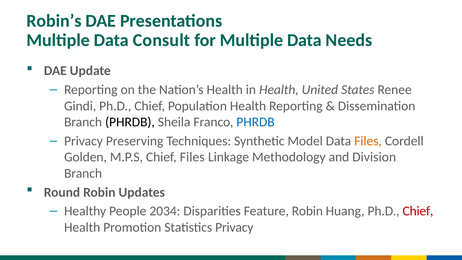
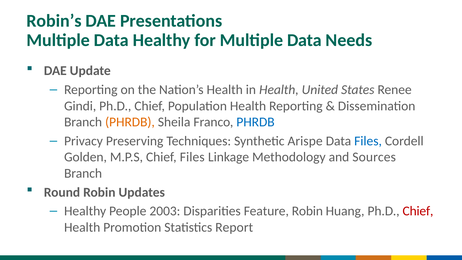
Data Consult: Consult -> Healthy (162, 40)
PHRDB colour: black -> orange (130, 122)
Model: Model -> Arispe (305, 141)
Files colour: orange -> blue (368, 141)
Division: Division -> Sources (374, 157)
2034: 2034 -> 2003 (165, 211)
Statistics Privacy: Privacy -> Report (234, 227)
